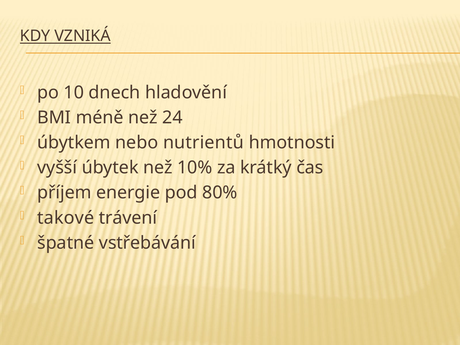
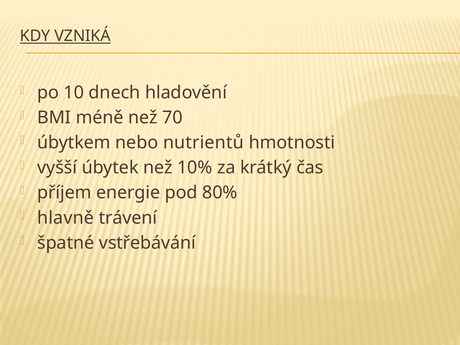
24: 24 -> 70 (172, 118)
takové: takové -> hlavně (66, 218)
